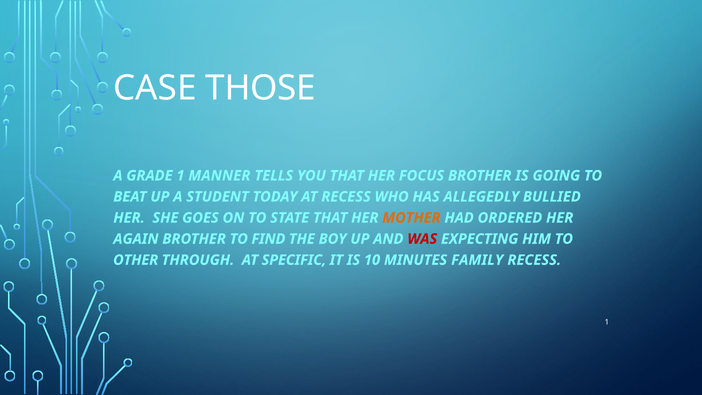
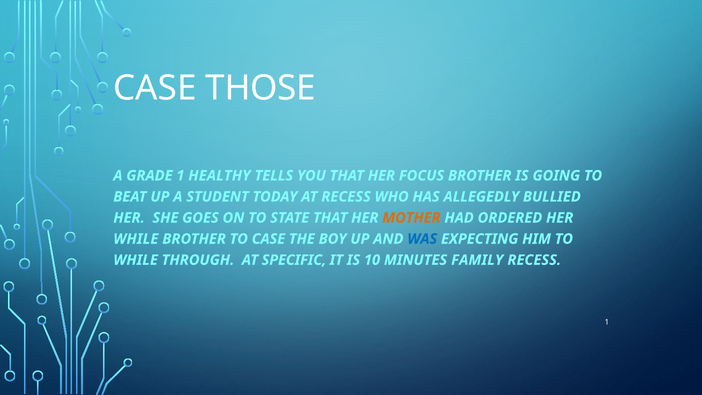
MANNER: MANNER -> HEALTHY (219, 176)
AGAIN: AGAIN -> WHILE (136, 239)
TO FIND: FIND -> CASE (268, 239)
WAS colour: red -> blue (422, 239)
OTHER: OTHER -> WHILE (136, 260)
